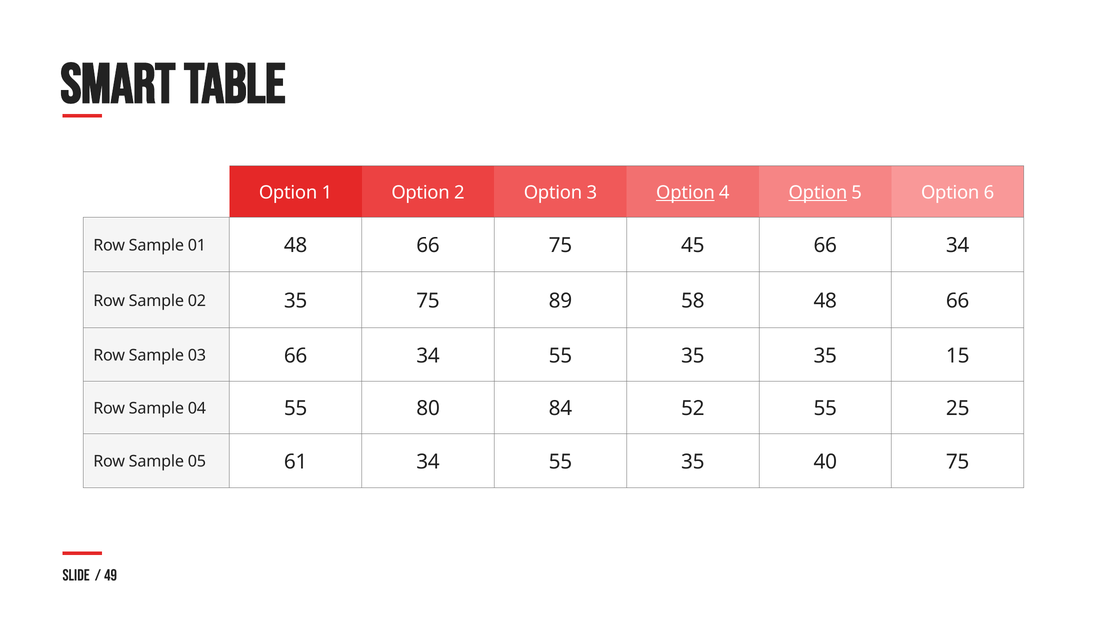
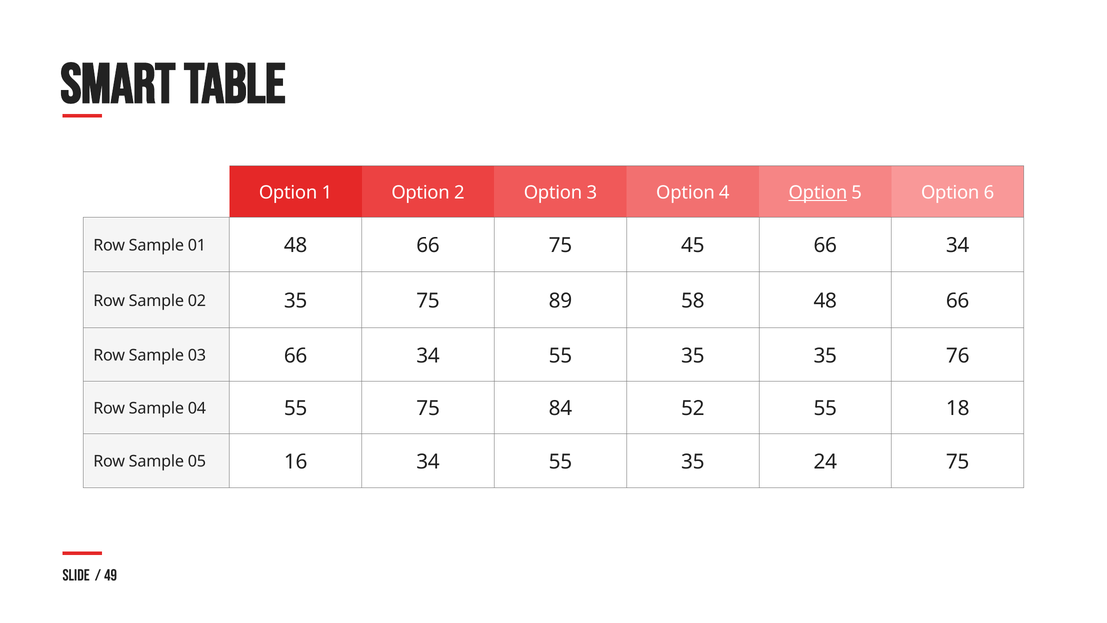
Option underline: present -> none (685, 193)
15: 15 -> 76 (958, 356)
55 80: 80 -> 75 (428, 408)
25: 25 -> 18 (958, 408)
61: 61 -> 16 (296, 462)
40: 40 -> 24 (825, 462)
